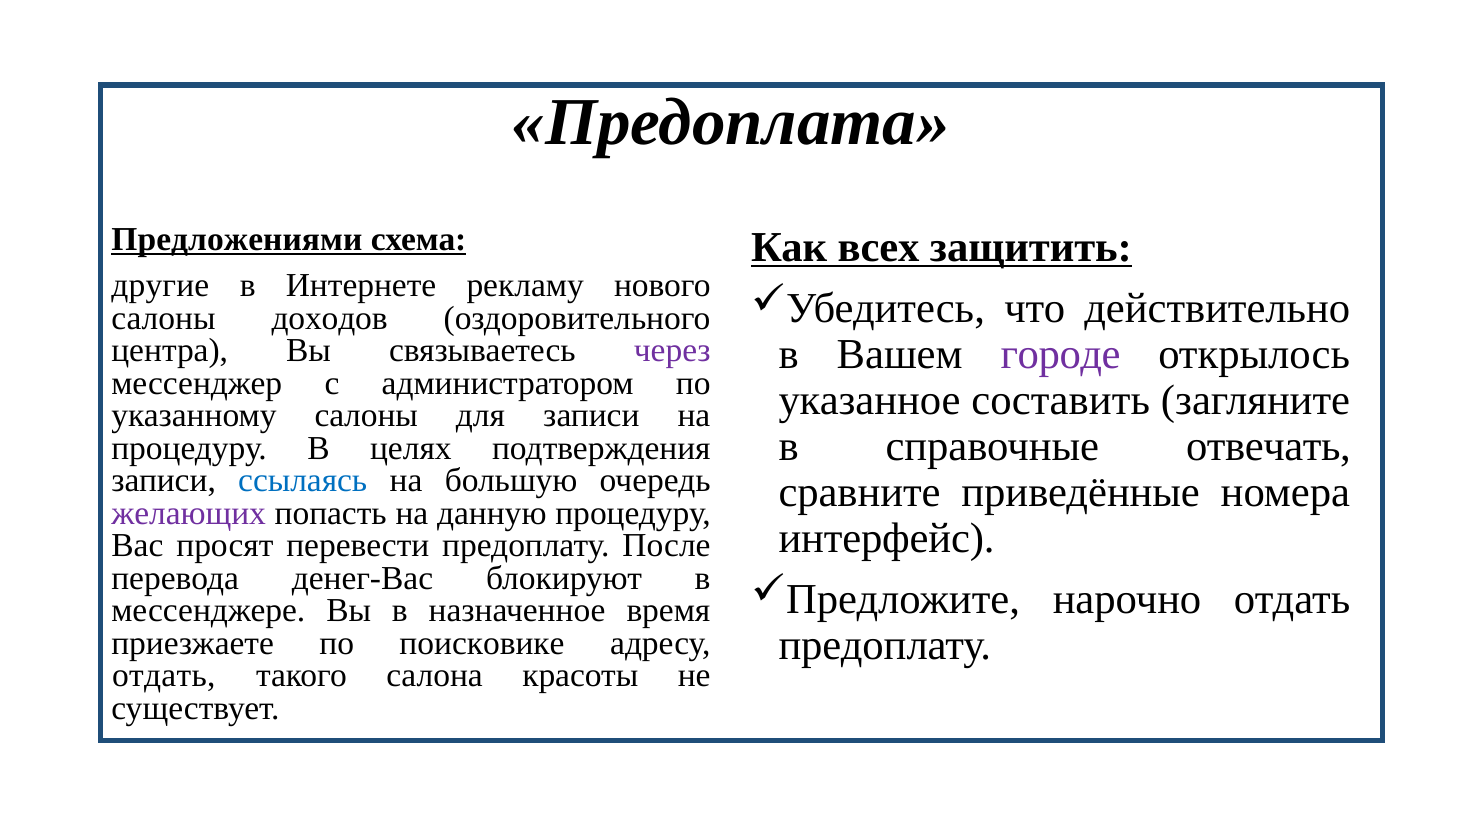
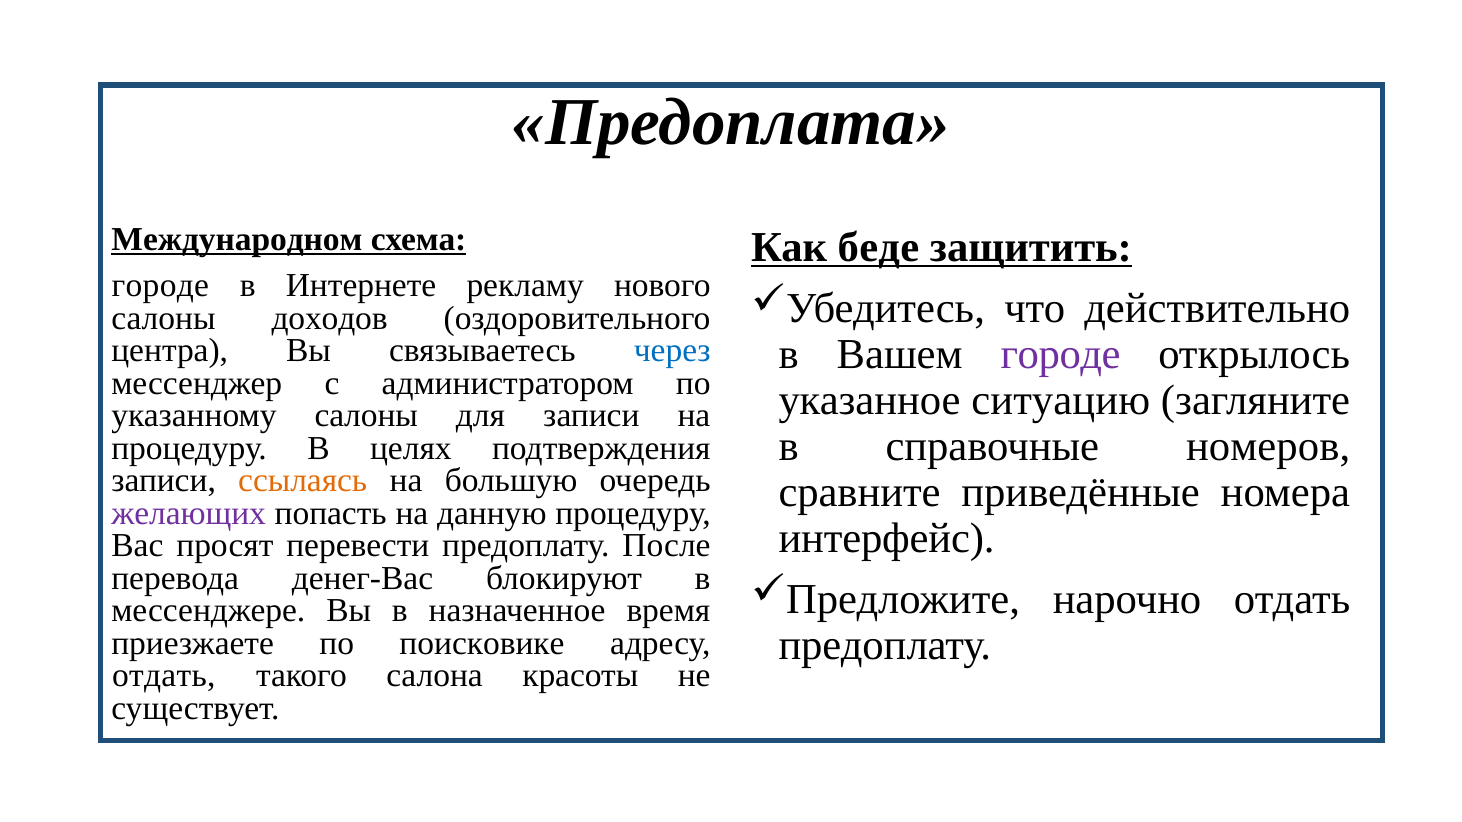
Предложениями: Предложениями -> Международном (237, 239)
всех: всех -> беде (878, 247)
другие: другие -> городе (160, 286)
через colour: purple -> blue (672, 351)
составить: составить -> ситуацию (1061, 400)
отвечать: отвечать -> номеров (1268, 446)
ссылаясь colour: blue -> orange (303, 481)
